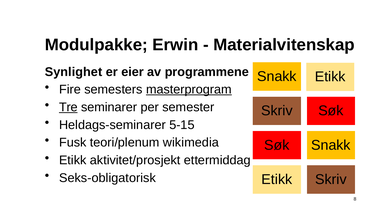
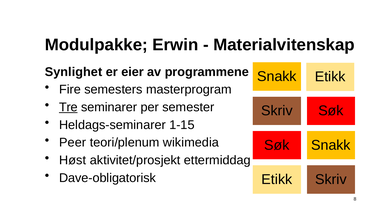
masterprogram underline: present -> none (189, 90)
5-15: 5-15 -> 1-15 (182, 125)
Fusk: Fusk -> Peer (73, 143)
Etikk: Etikk -> Høst (73, 160)
Seks-obligatorisk: Seks-obligatorisk -> Dave-obligatorisk (107, 178)
